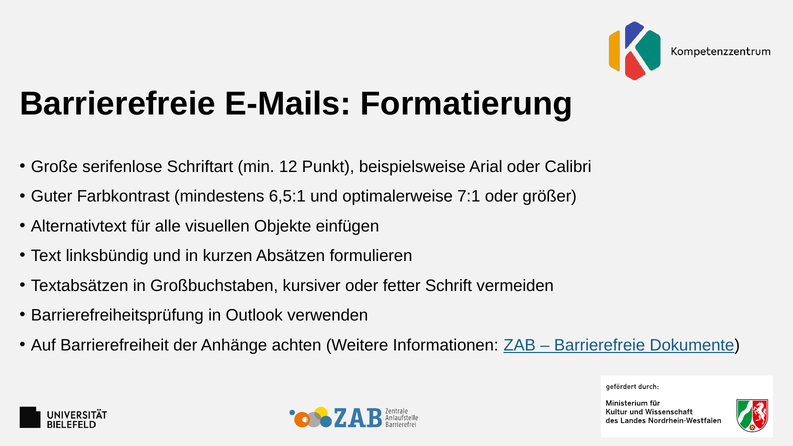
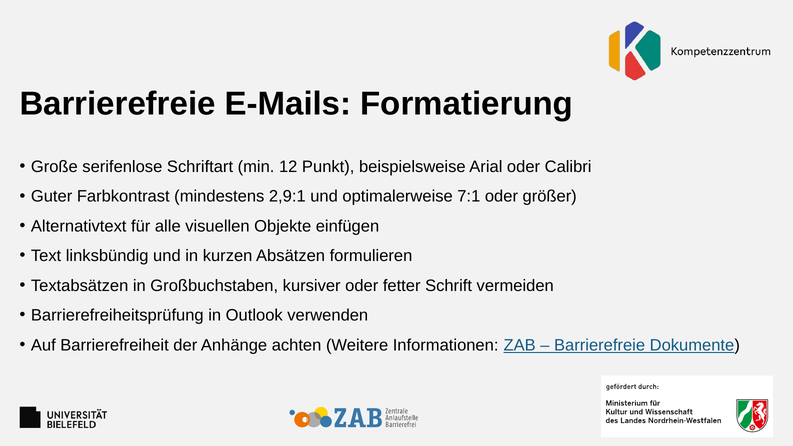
6,5:1: 6,5:1 -> 2,9:1 (287, 197)
